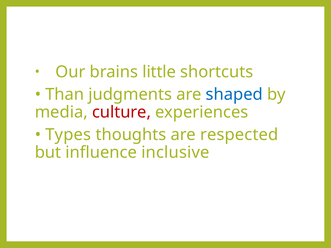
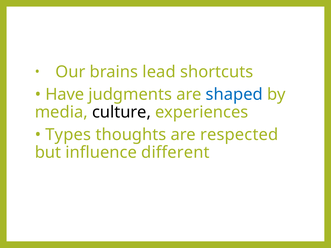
little: little -> lead (159, 72)
Than: Than -> Have (65, 94)
culture colour: red -> black (122, 112)
inclusive: inclusive -> different (175, 153)
